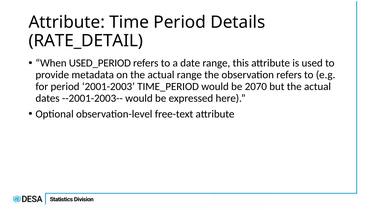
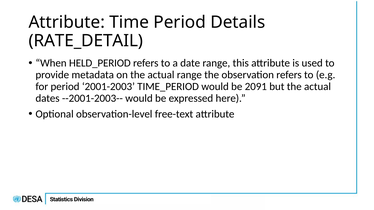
USED_PERIOD: USED_PERIOD -> HELD_PERIOD (100, 63)
2070: 2070 -> 2091 (256, 87)
